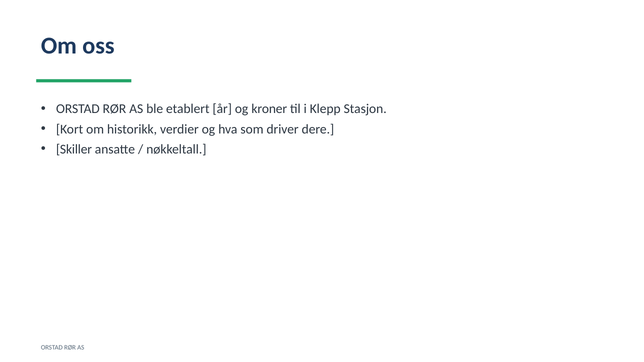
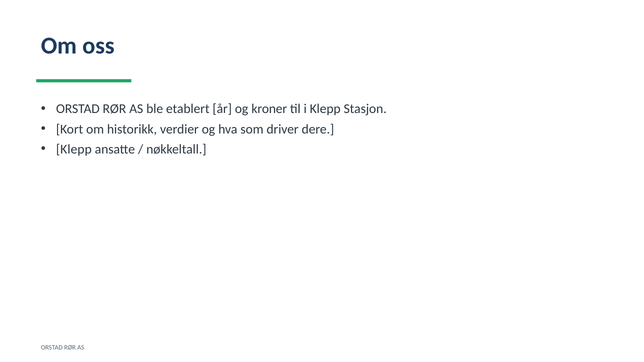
Skiller: Skiller -> Klepp (74, 149)
